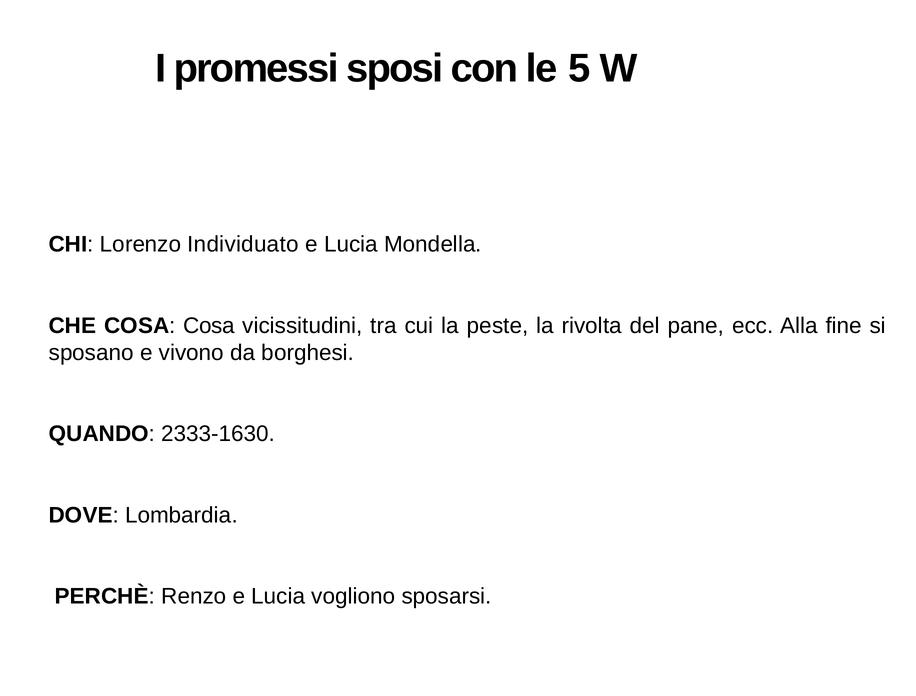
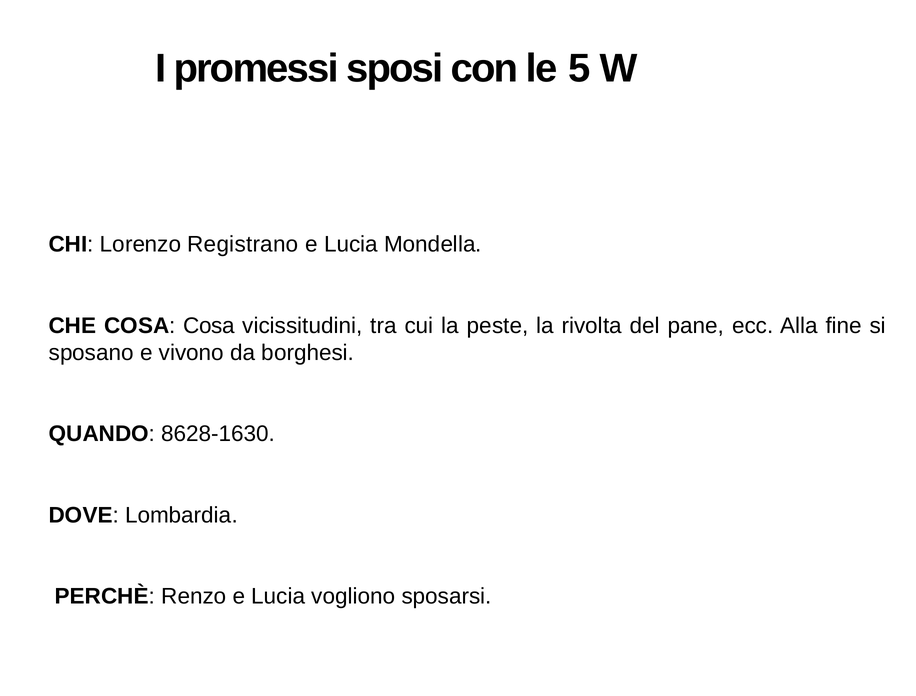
Individuato: Individuato -> Registrano (243, 244)
2333-1630: 2333-1630 -> 8628-1630 (218, 434)
